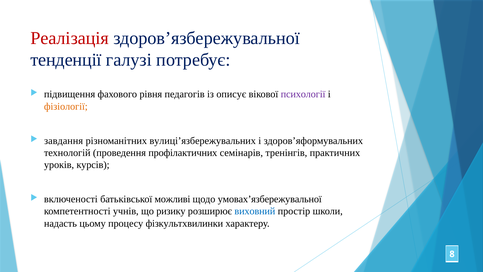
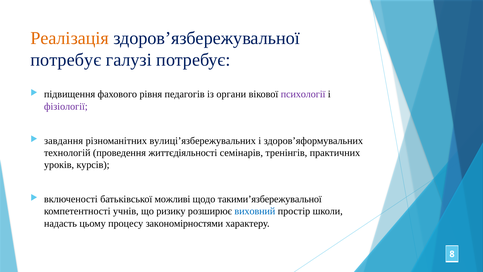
Реалізація colour: red -> orange (70, 38)
тенденції: тенденції -> потребує (66, 60)
описує: описує -> органи (231, 94)
фізіології colour: orange -> purple (66, 106)
профілактичних: профілактичних -> життєдіяльності (183, 153)
умовах’язбережувальної: умовах’язбережувальної -> такими’язбережувальної (270, 199)
фізкультхвилинки: фізкультхвилинки -> закономірностями (184, 223)
